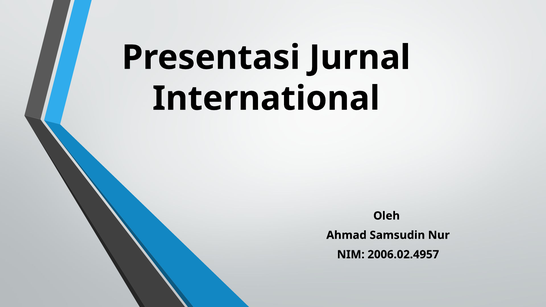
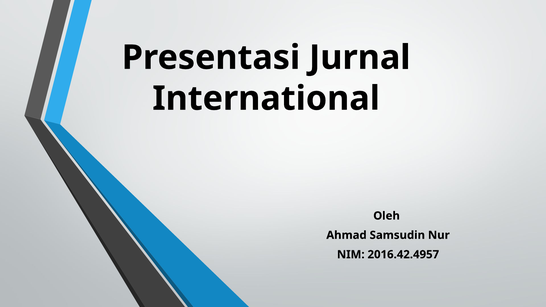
2006.02.4957: 2006.02.4957 -> 2016.42.4957 (403, 255)
